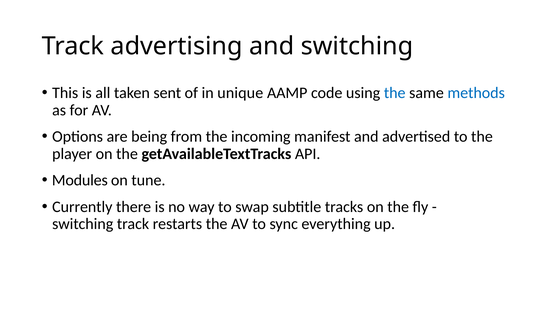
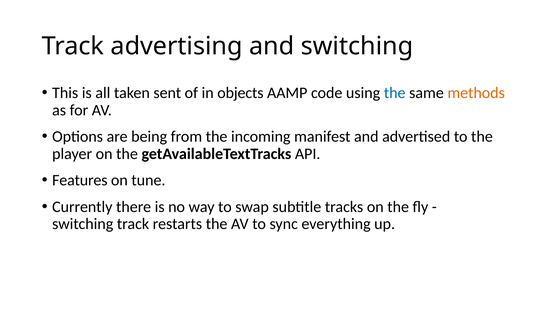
unique: unique -> objects (240, 93)
methods colour: blue -> orange (476, 93)
Modules: Modules -> Features (80, 180)
